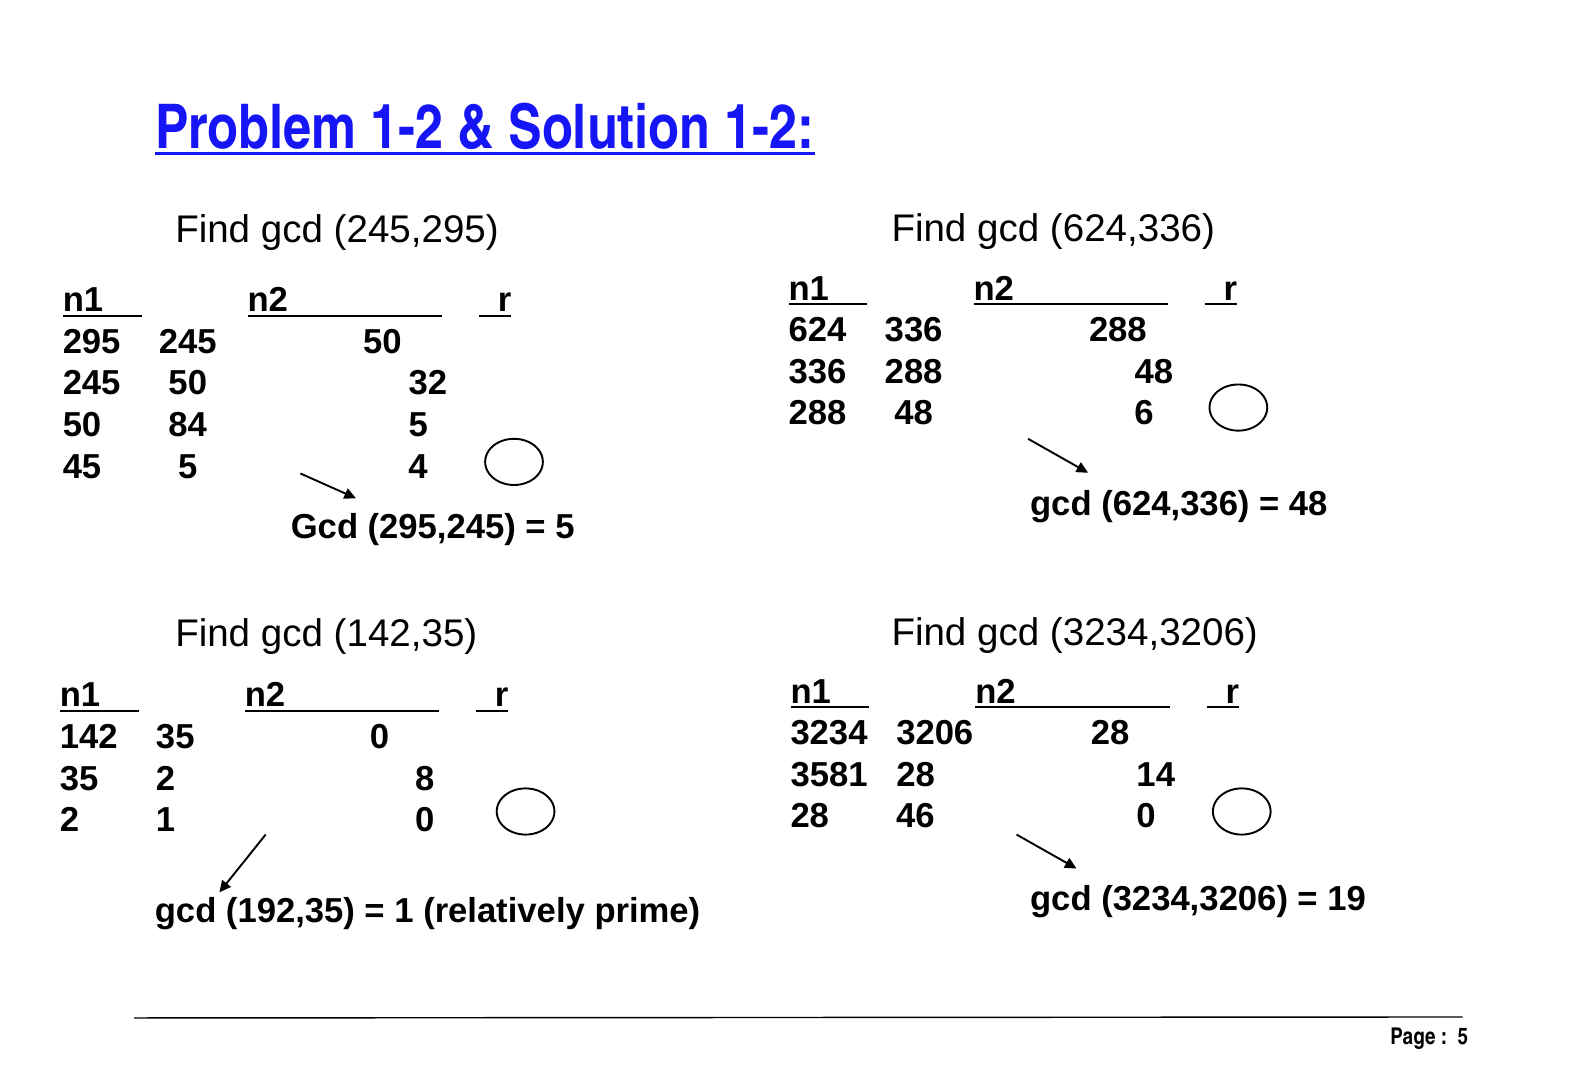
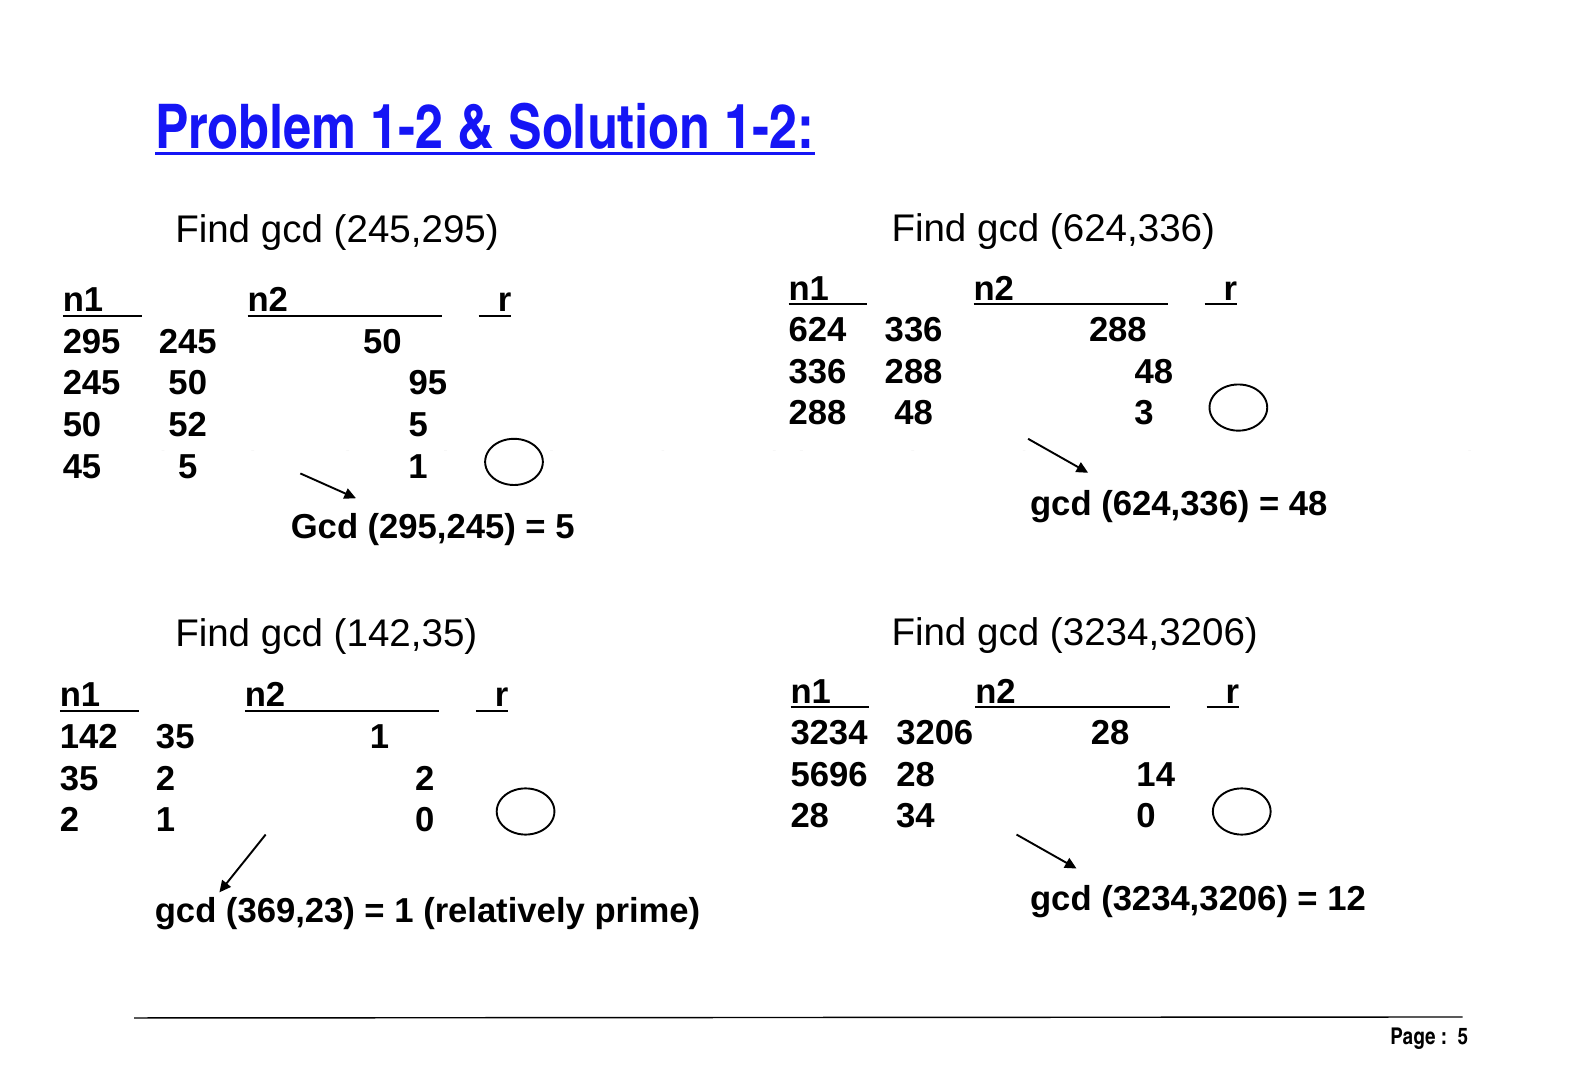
32: 32 -> 95 (428, 384)
6: 6 -> 3 (1144, 414)
84: 84 -> 52 (188, 425)
5 4: 4 -> 1 (418, 467)
35 0: 0 -> 1 (379, 737)
3581: 3581 -> 5696 (829, 775)
35 2 8: 8 -> 2 (425, 779)
46: 46 -> 34 (915, 817)
19: 19 -> 12 (1347, 900)
192,35: 192,35 -> 369,23 (290, 911)
